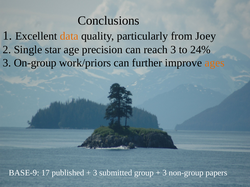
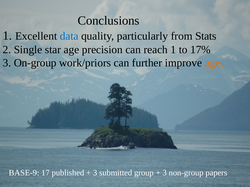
data colour: orange -> blue (69, 36)
Joey: Joey -> Stats (206, 36)
reach 3: 3 -> 1 (173, 50)
24%: 24% -> 17% (200, 50)
